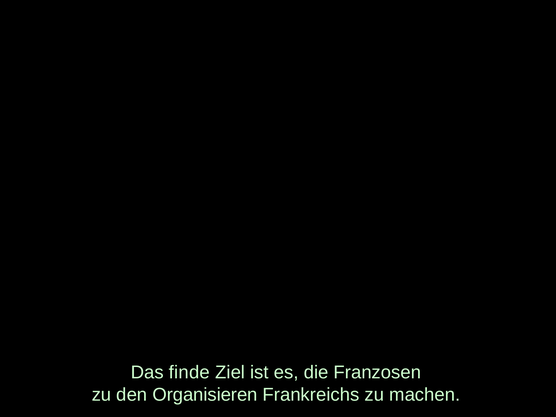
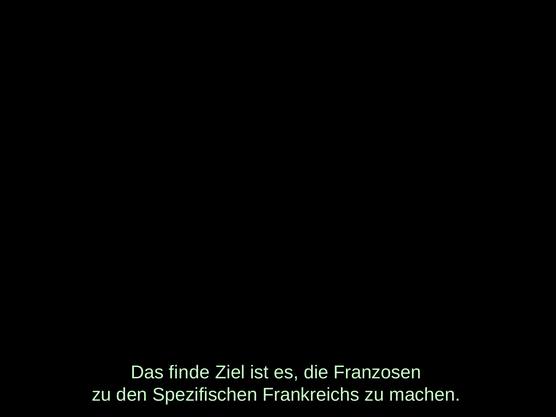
Organisieren: Organisieren -> Spezifischen (205, 395)
